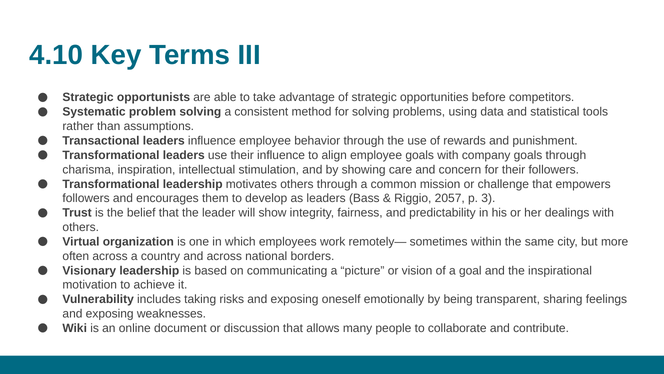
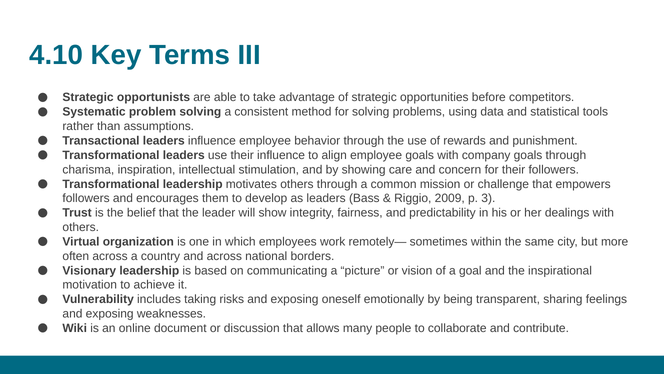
2057: 2057 -> 2009 (450, 198)
